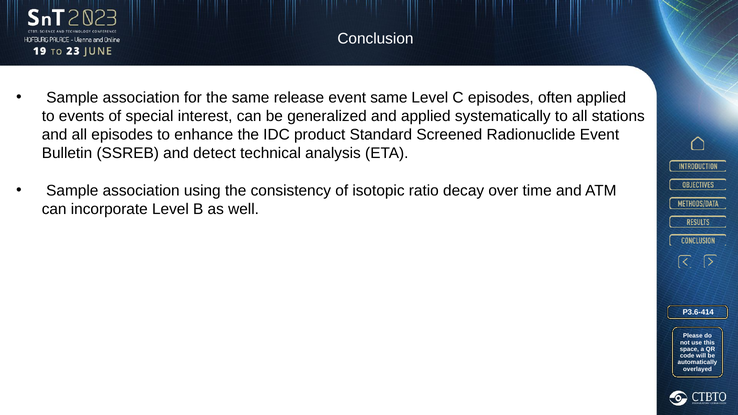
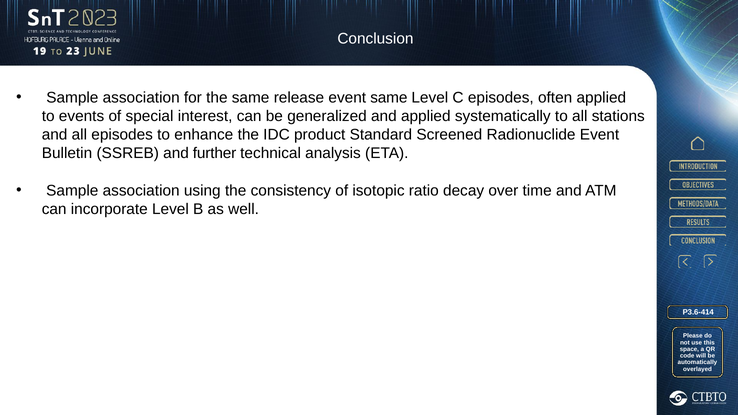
detect: detect -> further (215, 153)
